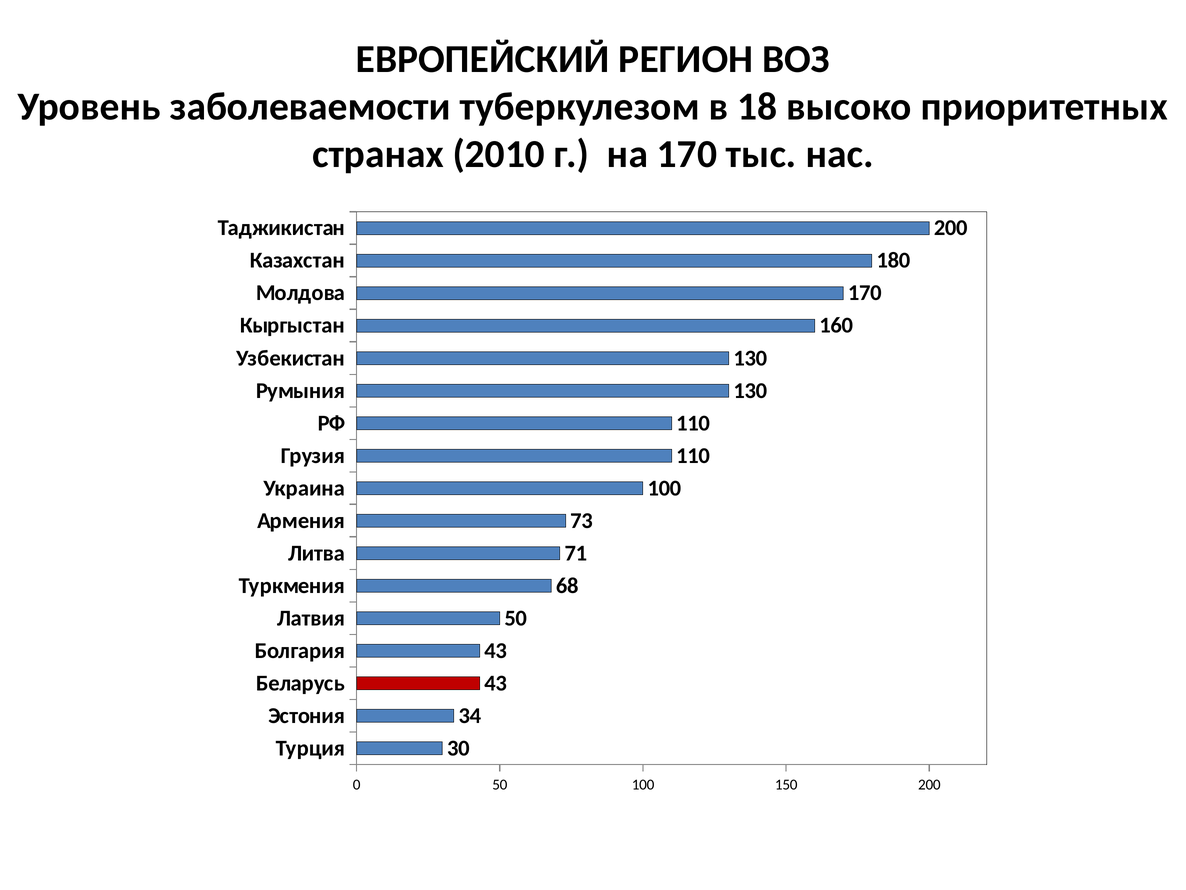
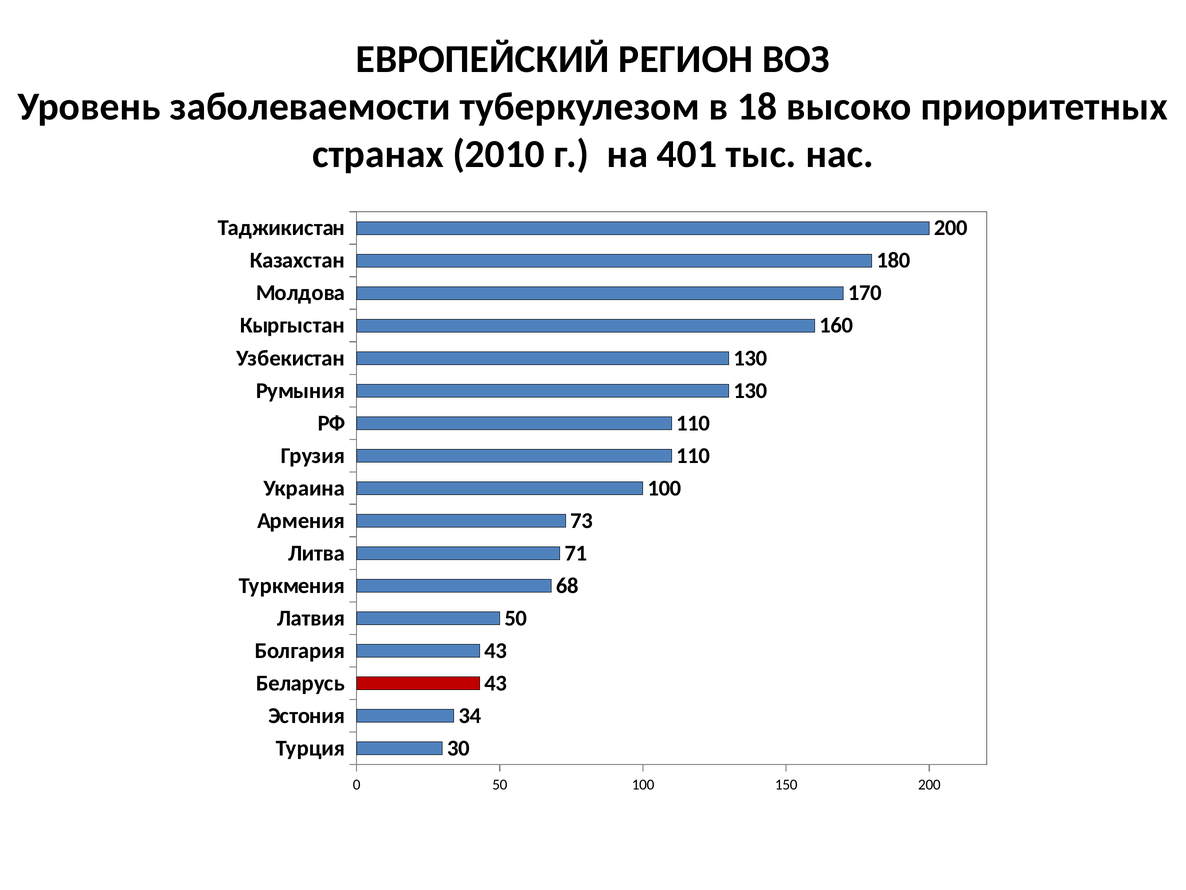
на 170: 170 -> 401 (687, 154)
